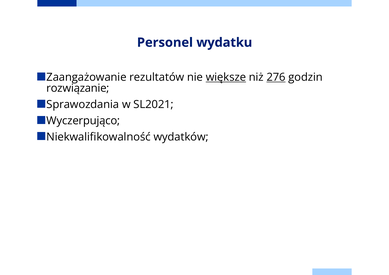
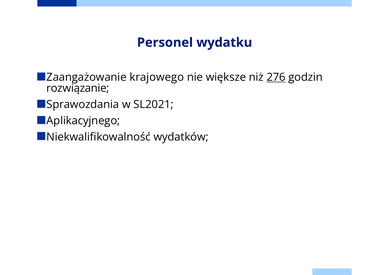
rezultatów: rezultatów -> krajowego (157, 77)
większe underline: present -> none (226, 77)
Wyczerpująco: Wyczerpująco -> Aplikacyjnego (83, 121)
